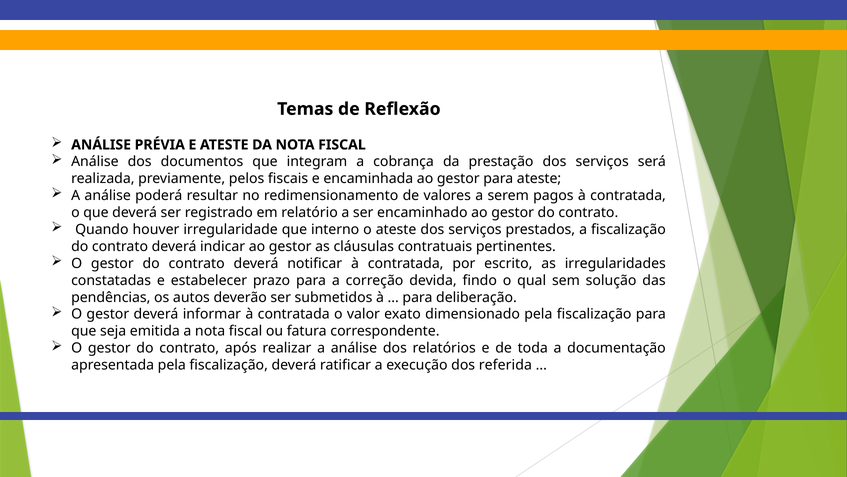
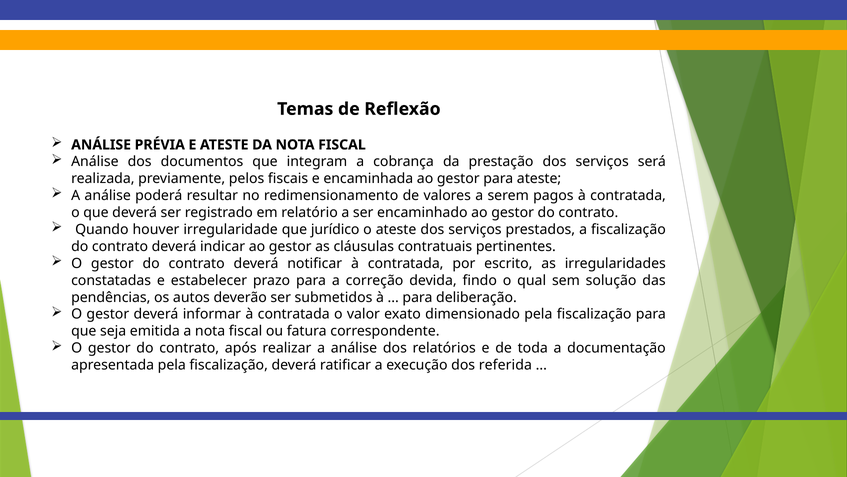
interno: interno -> jurídico (335, 229)
